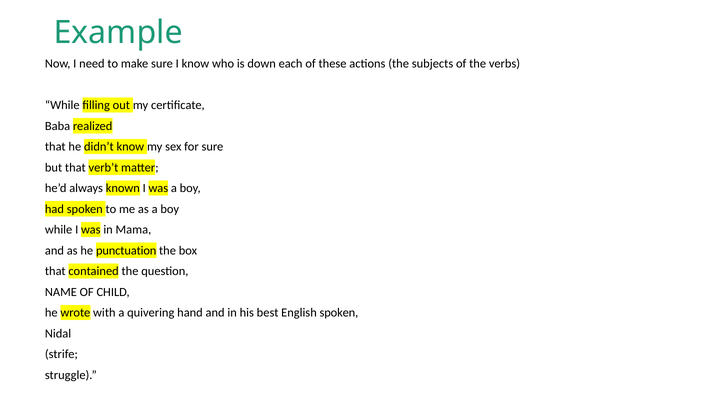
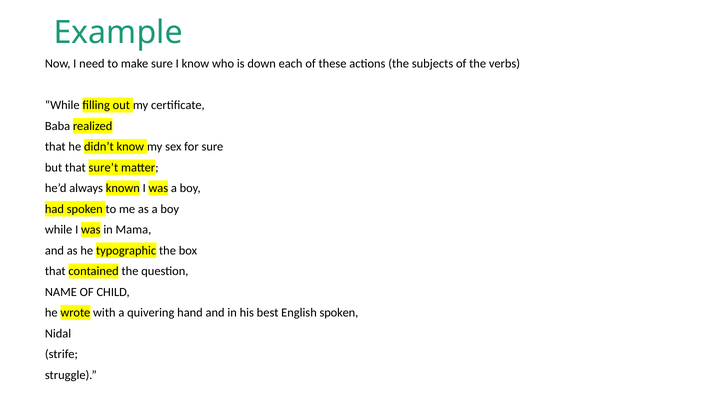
verb’t: verb’t -> sure’t (103, 167)
punctuation: punctuation -> typographic (126, 250)
